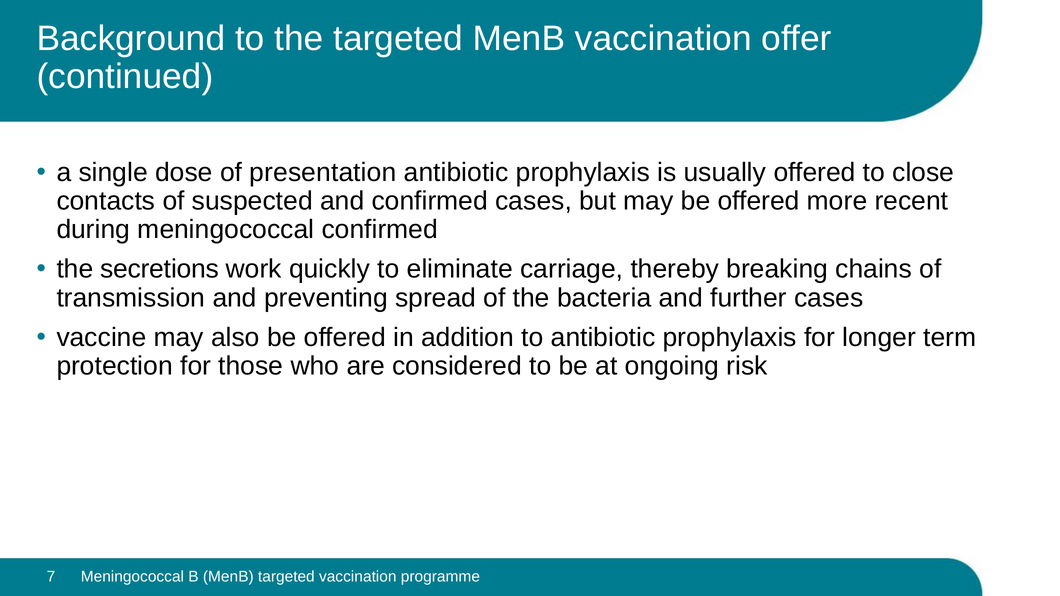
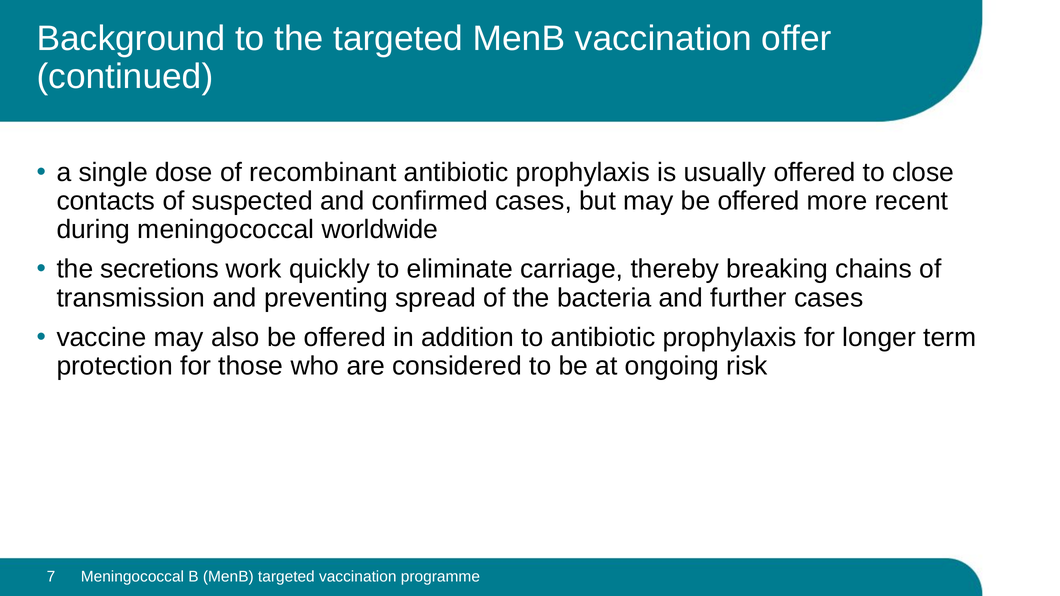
presentation: presentation -> recombinant (323, 172)
meningococcal confirmed: confirmed -> worldwide (380, 230)
